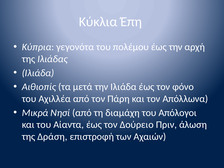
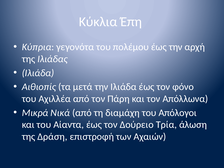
Νησί: Νησί -> Νικά (60, 113)
Πριν: Πριν -> Τρία (166, 125)
